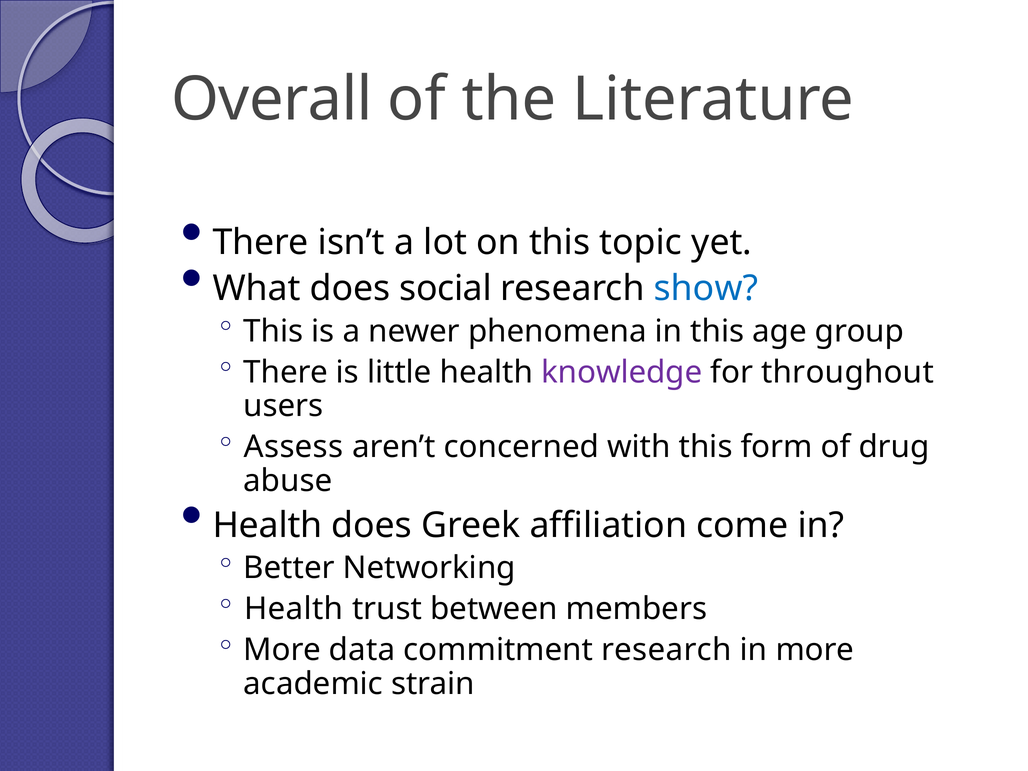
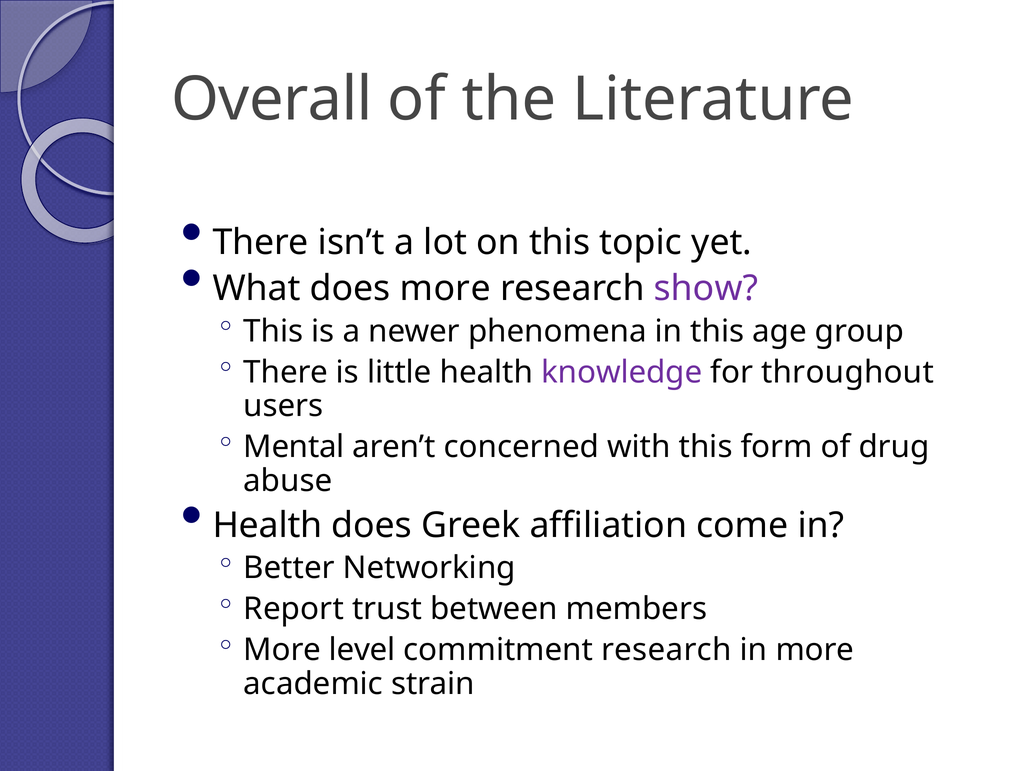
does social: social -> more (445, 288)
show colour: blue -> purple (706, 288)
Assess: Assess -> Mental (294, 447)
Health: Health -> Report (294, 609)
data: data -> level (362, 650)
